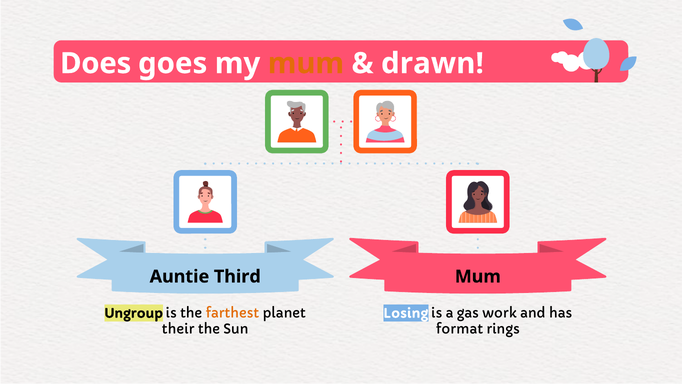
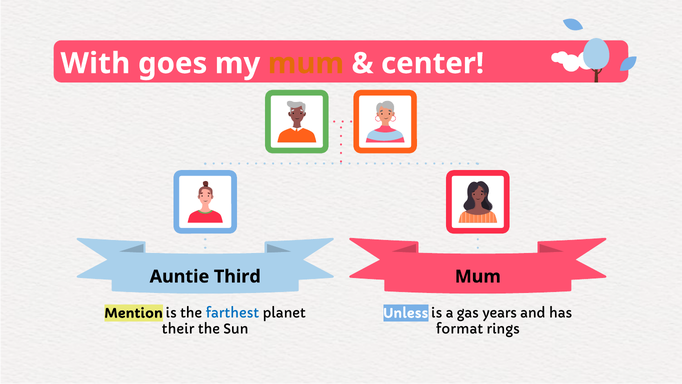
Does: Does -> With (95, 63)
drawn: drawn -> center (433, 63)
Ungroup: Ungroup -> Mention (134, 313)
farthest colour: orange -> blue (232, 313)
Losing: Losing -> Unless (406, 313)
work: work -> years (500, 313)
